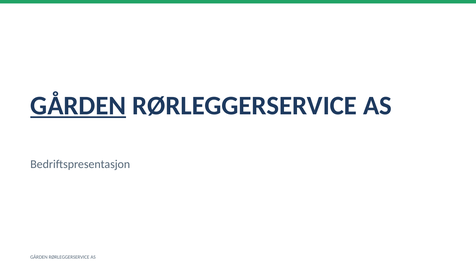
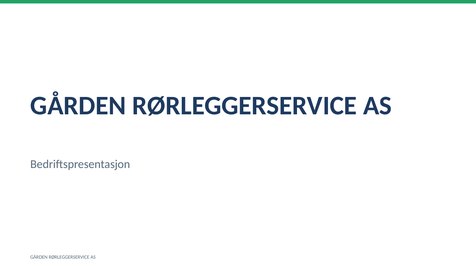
GÅRDEN underline: present -> none (78, 106)
